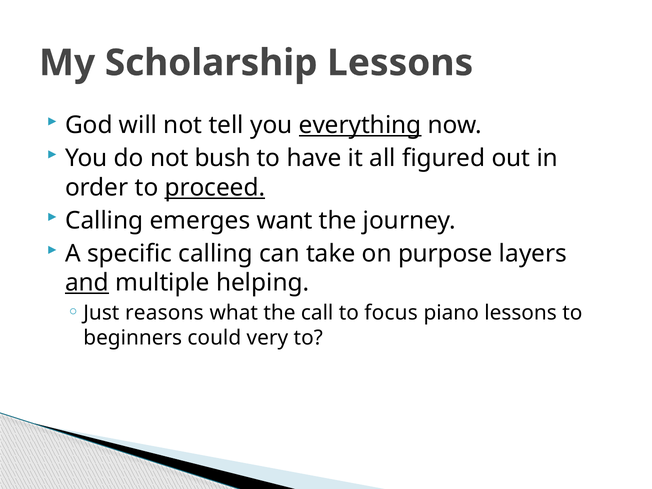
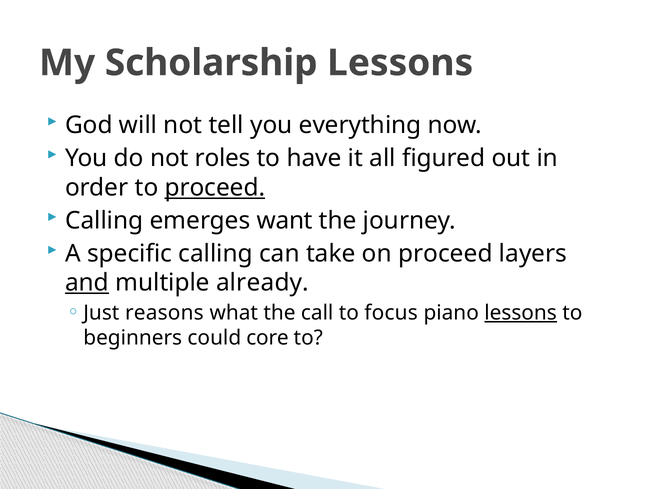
everything underline: present -> none (360, 125)
bush: bush -> roles (223, 158)
on purpose: purpose -> proceed (445, 254)
helping: helping -> already (263, 283)
lessons underline: none -> present (521, 313)
very: very -> core (267, 338)
